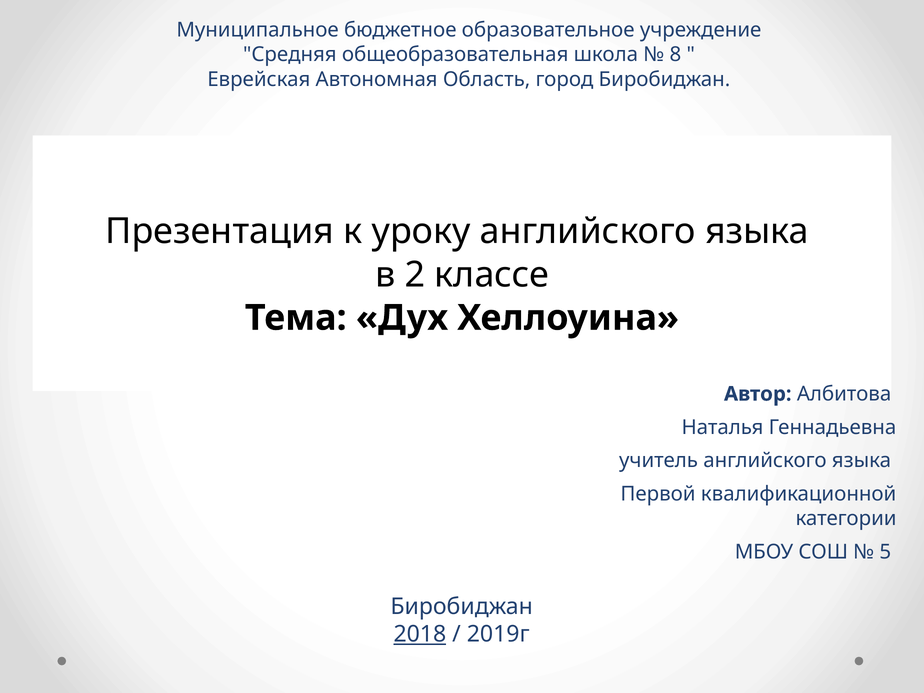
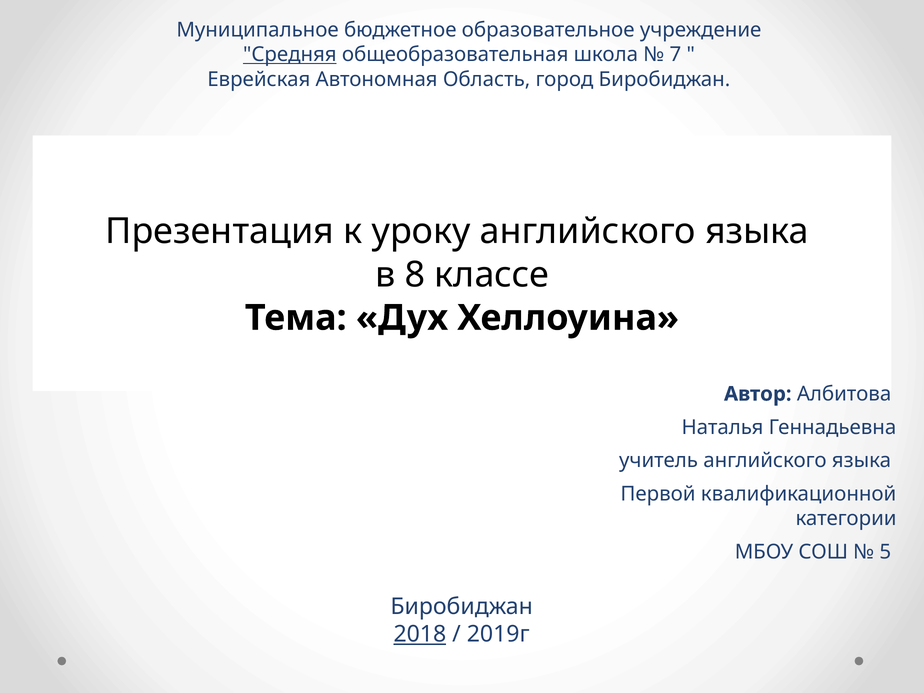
Средняя underline: none -> present (290, 55)
8: 8 -> 7 (675, 55)
2: 2 -> 8 (415, 275)
